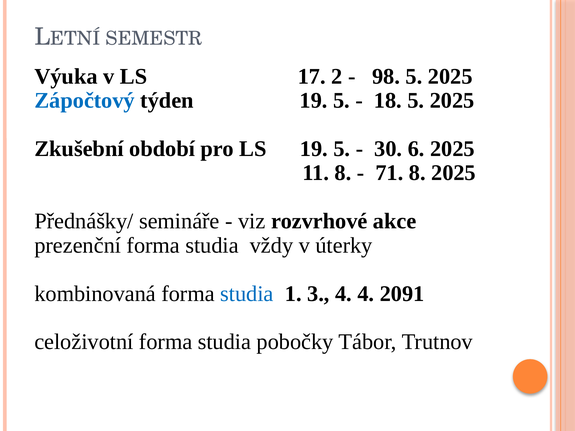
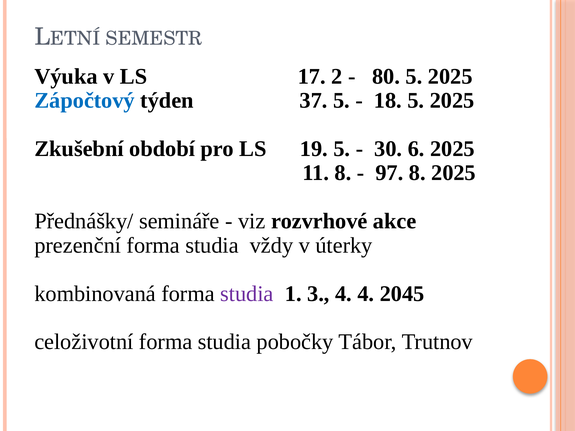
98: 98 -> 80 (386, 76)
týden 19: 19 -> 37 (314, 101)
71: 71 -> 97 (389, 173)
studia colour: blue -> purple (247, 294)
2091: 2091 -> 2045 (402, 294)
